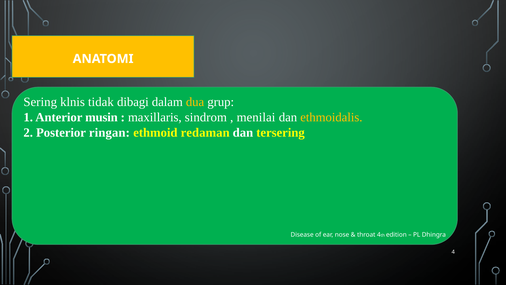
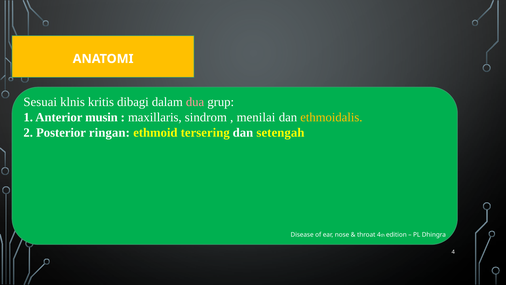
Sering: Sering -> Sesuai (40, 102)
tidak: tidak -> kritis (101, 102)
dua colour: yellow -> pink (195, 102)
redaman: redaman -> tersering (205, 132)
tersering: tersering -> setengah (280, 132)
